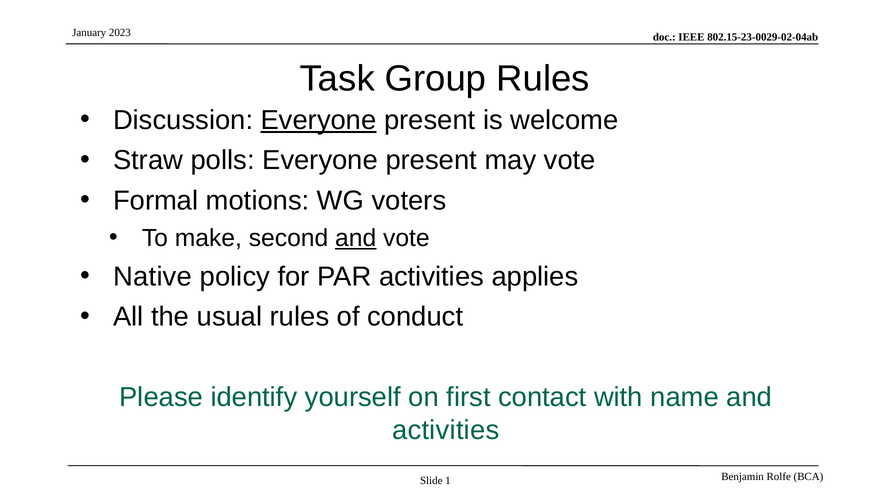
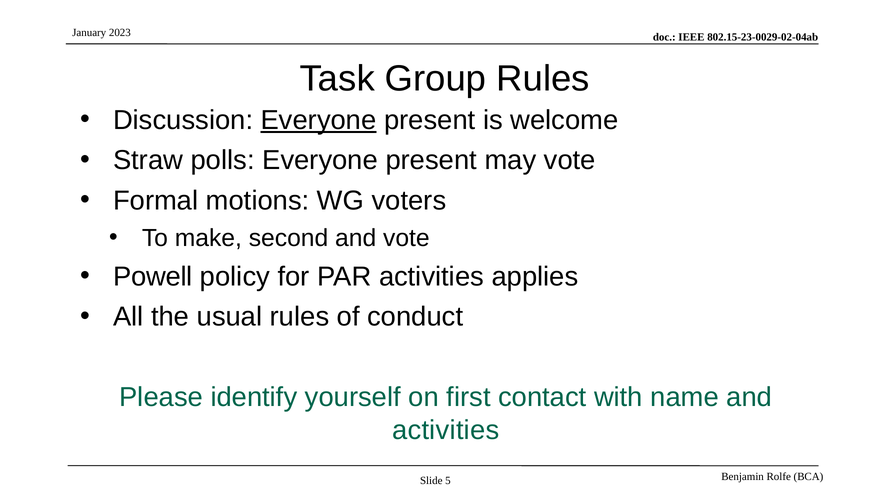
and underline: present -> none (356, 238)
Native: Native -> Powell (153, 277)
1: 1 -> 5 (448, 481)
